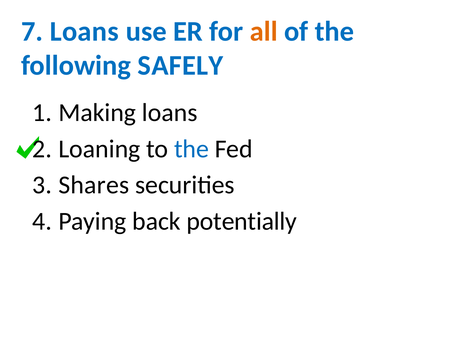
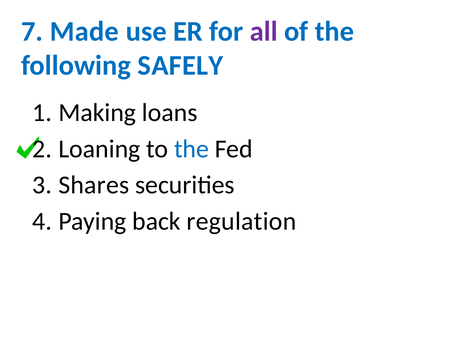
7 Loans: Loans -> Made (84, 31)
all colour: orange -> purple (264, 31)
potentially: potentially -> regulation (241, 221)
